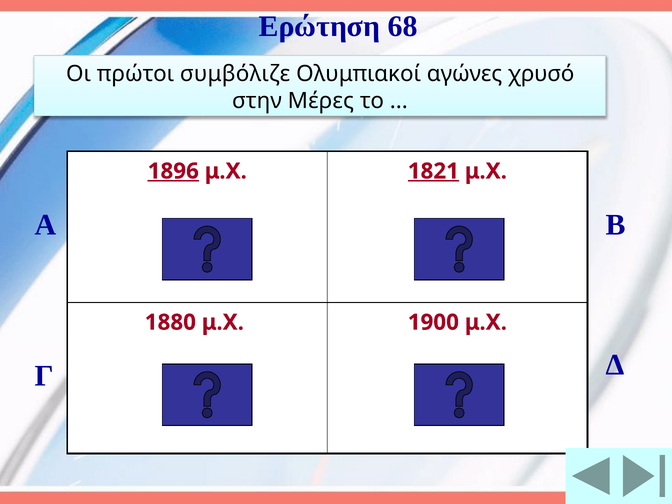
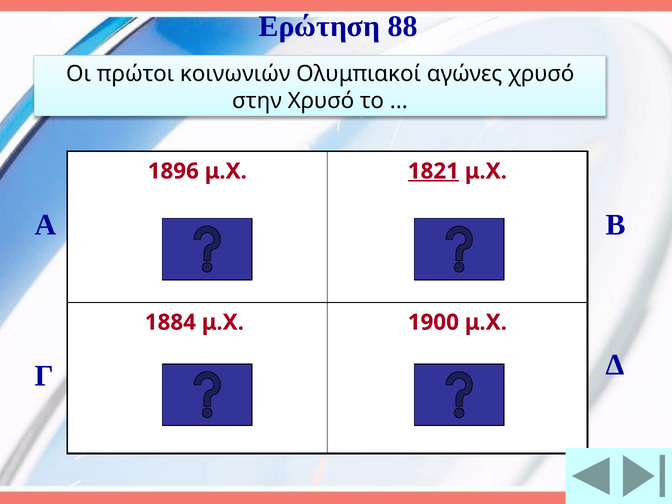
68: 68 -> 88 (403, 27)
συμβόλιζε: συμβόλιζε -> κοινωνιών (235, 74)
στην Μέρες: Μέρες -> Χρυσό (321, 101)
1896 underline: present -> none (173, 171)
1880: 1880 -> 1884 (170, 322)
